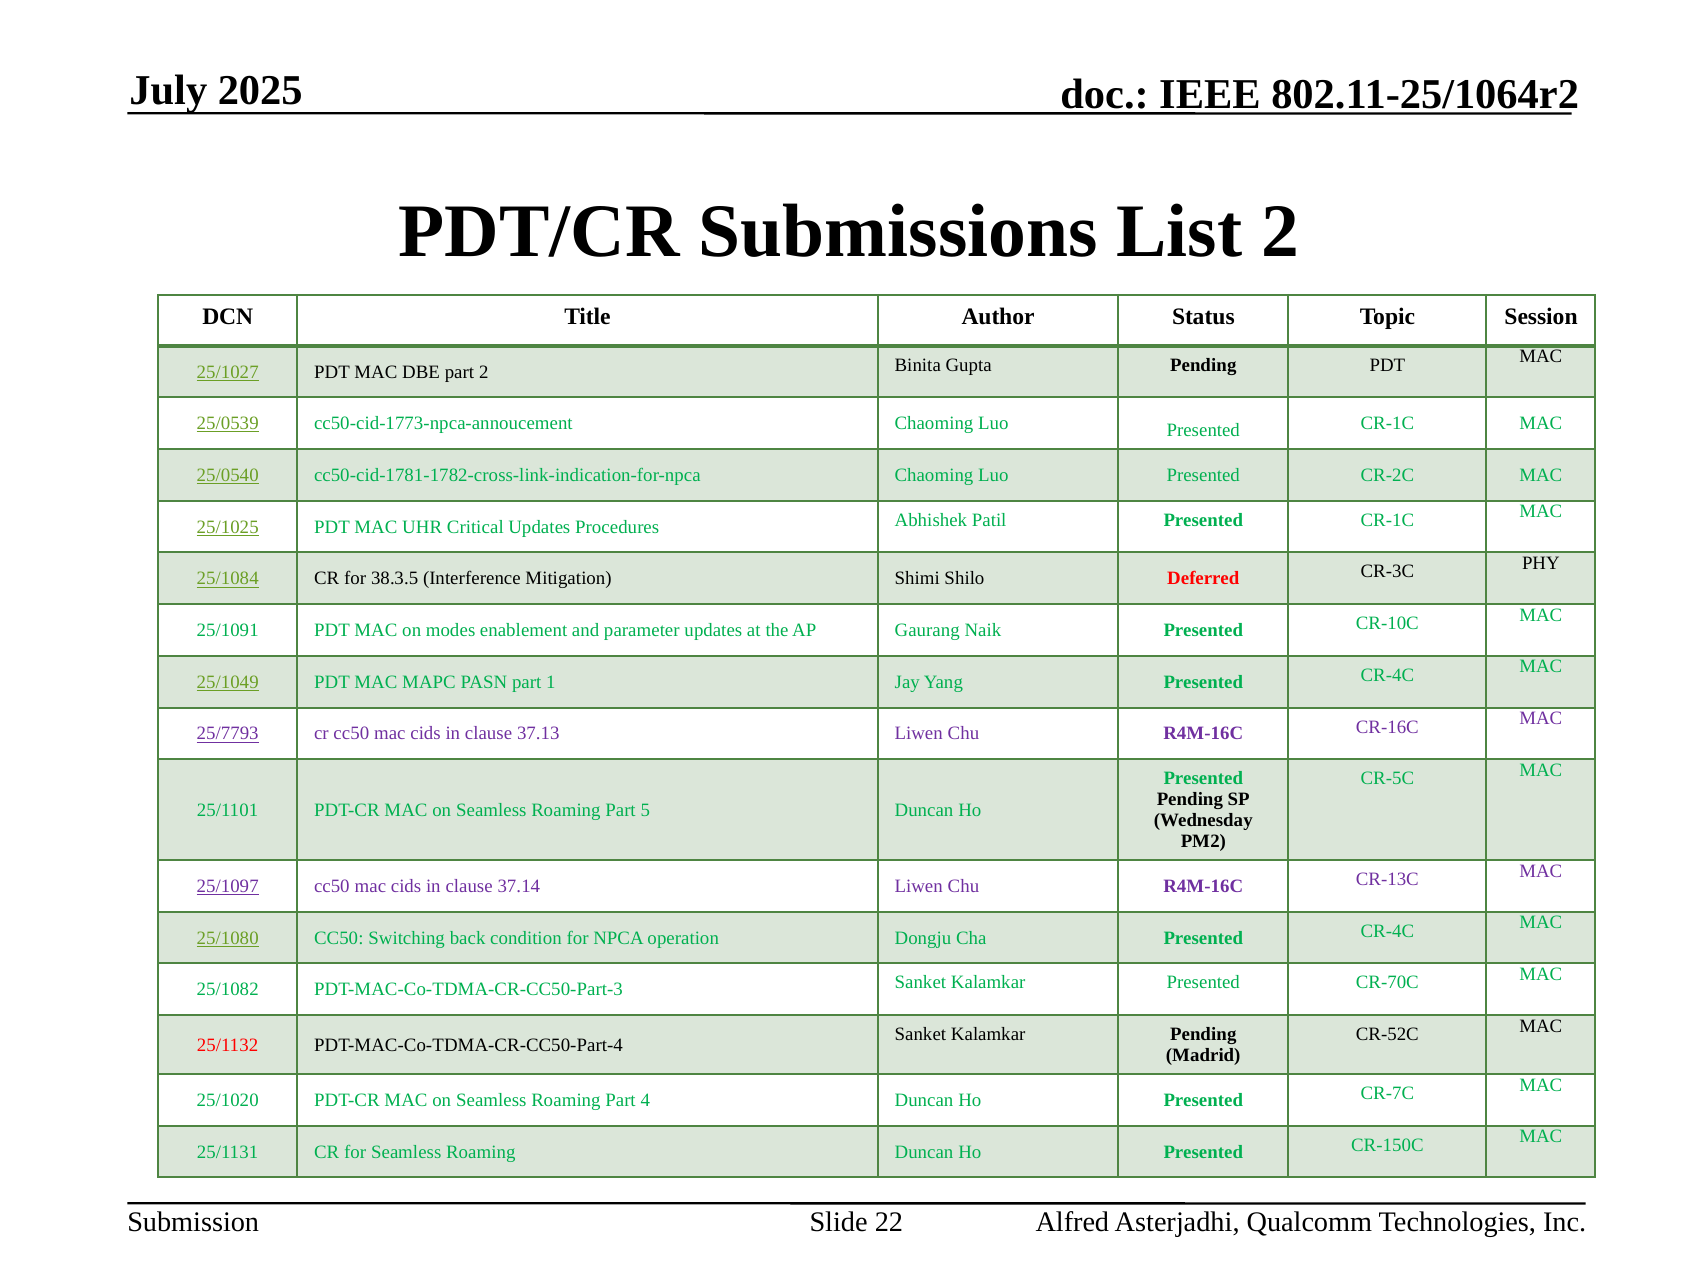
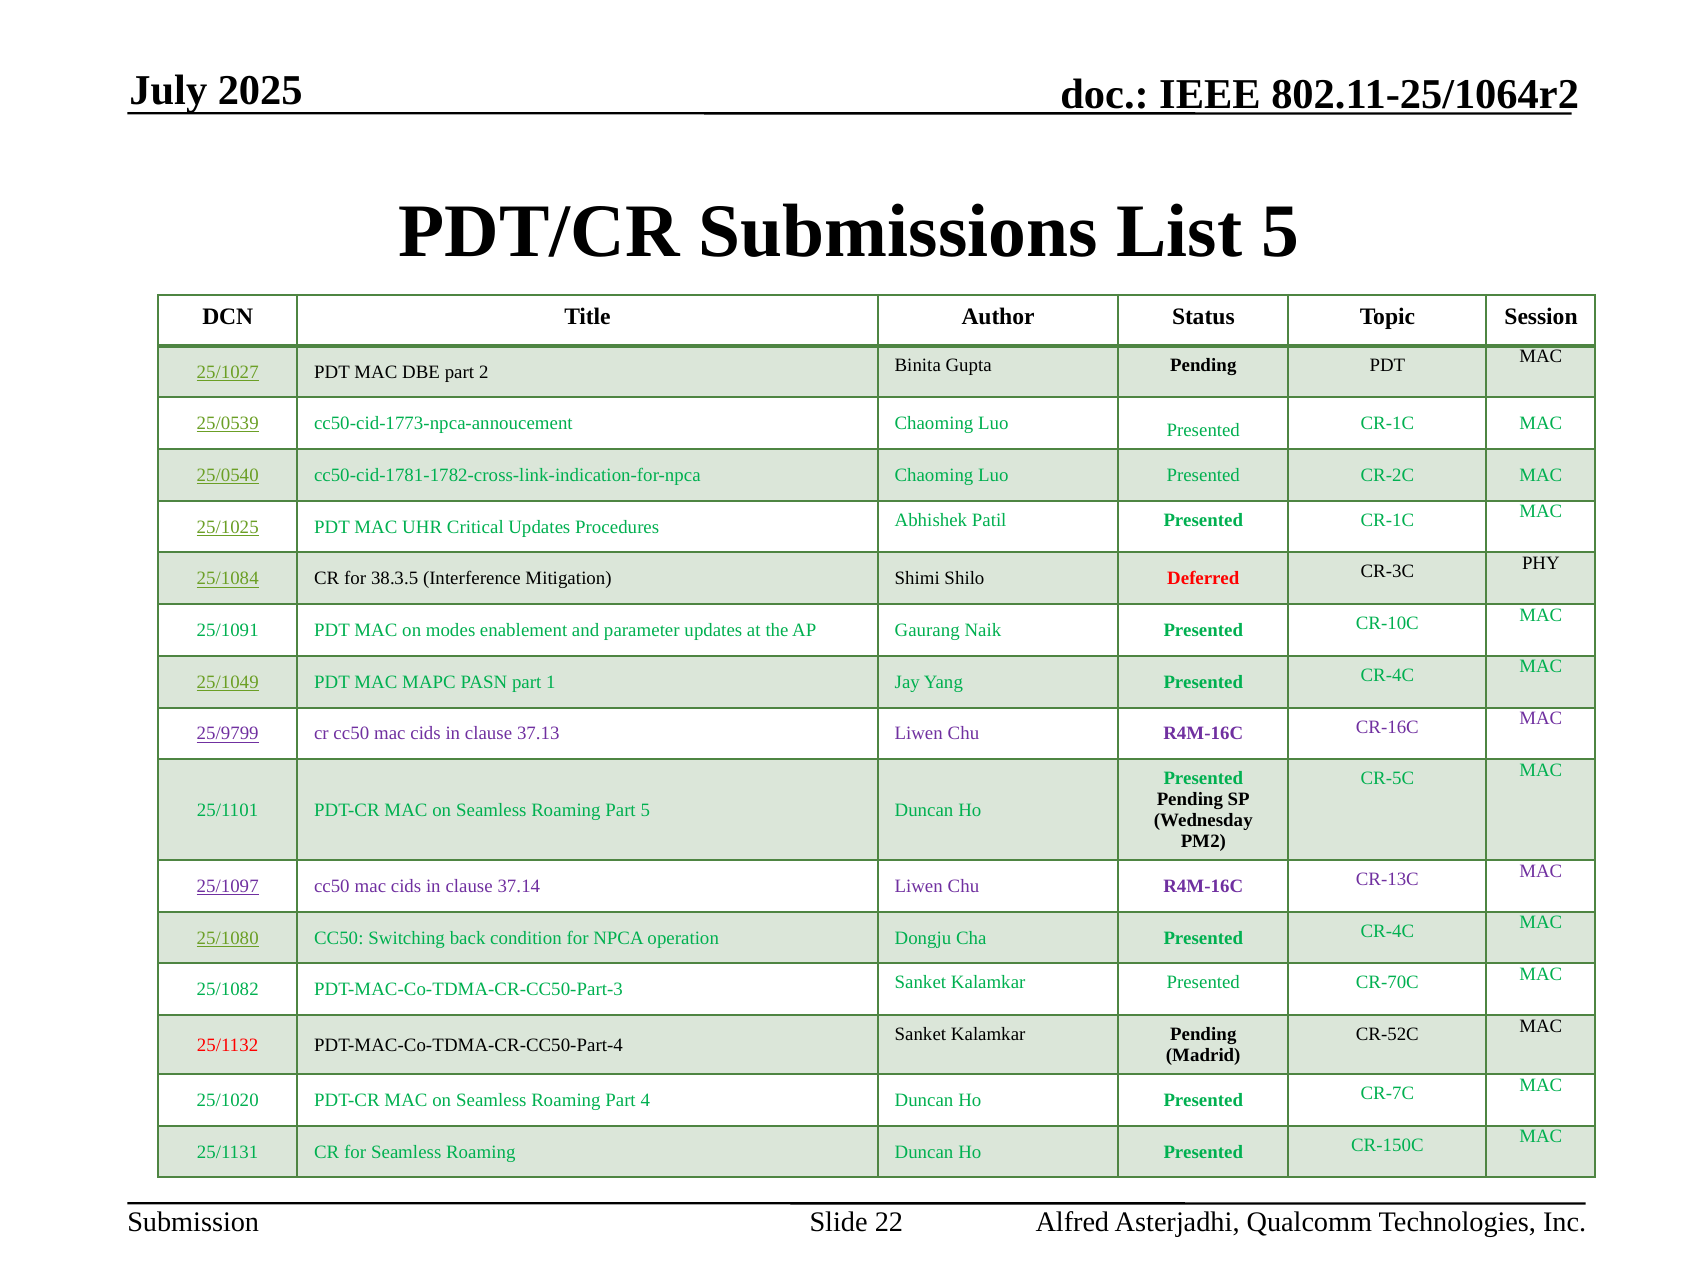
List 2: 2 -> 5 (1280, 232)
25/7793: 25/7793 -> 25/9799 (228, 734)
